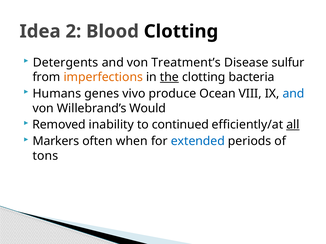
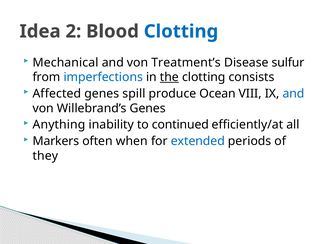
Clotting colour: black -> blue (181, 31)
Detergents: Detergents -> Mechanical (66, 63)
imperfections colour: orange -> blue (103, 77)
bacteria: bacteria -> consists (252, 77)
Humans: Humans -> Affected (57, 94)
vivo: vivo -> spill (134, 94)
Willebrand’s Would: Would -> Genes (148, 108)
Removed: Removed -> Anything (59, 125)
all underline: present -> none (293, 125)
tons: tons -> they (45, 156)
